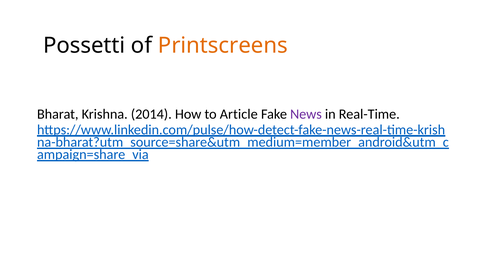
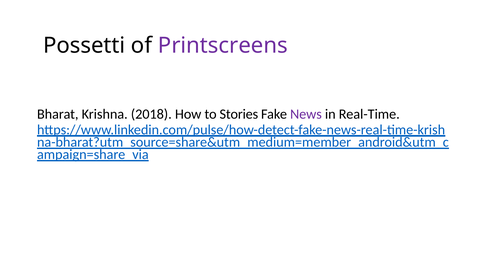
Printscreens colour: orange -> purple (223, 46)
2014: 2014 -> 2018 (151, 114)
Article: Article -> Stories (239, 114)
